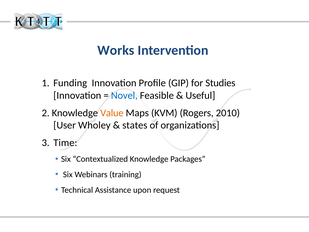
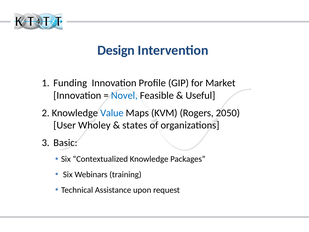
Works: Works -> Design (116, 50)
Studies: Studies -> Market (220, 83)
Value colour: orange -> blue (112, 113)
2010: 2010 -> 2050 (228, 113)
Time: Time -> Basic (65, 143)
